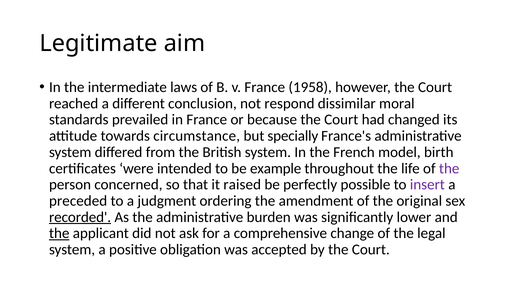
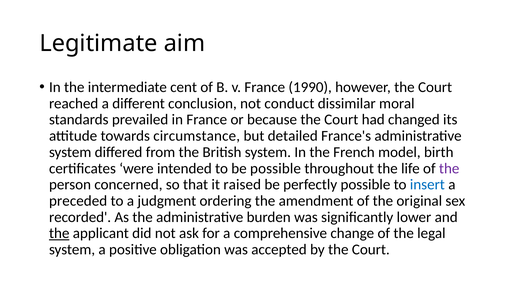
laws: laws -> cent (184, 87)
1958: 1958 -> 1990 (310, 87)
respond: respond -> conduct (289, 103)
specially: specially -> detailed (293, 136)
be example: example -> possible (276, 169)
insert colour: purple -> blue (427, 185)
recorded underline: present -> none (80, 217)
